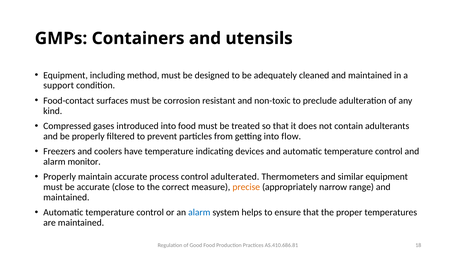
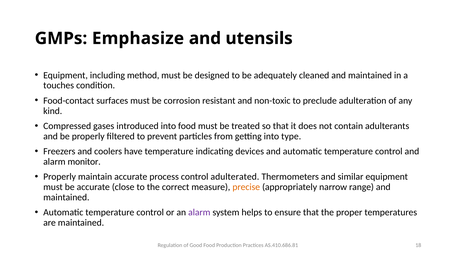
Containers: Containers -> Emphasize (138, 38)
support: support -> touches (59, 85)
flow: flow -> type (291, 136)
alarm colour: blue -> purple (199, 212)
